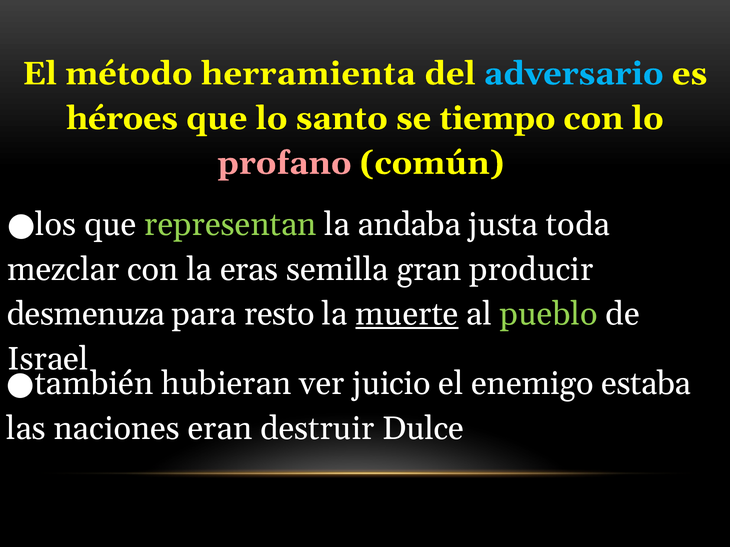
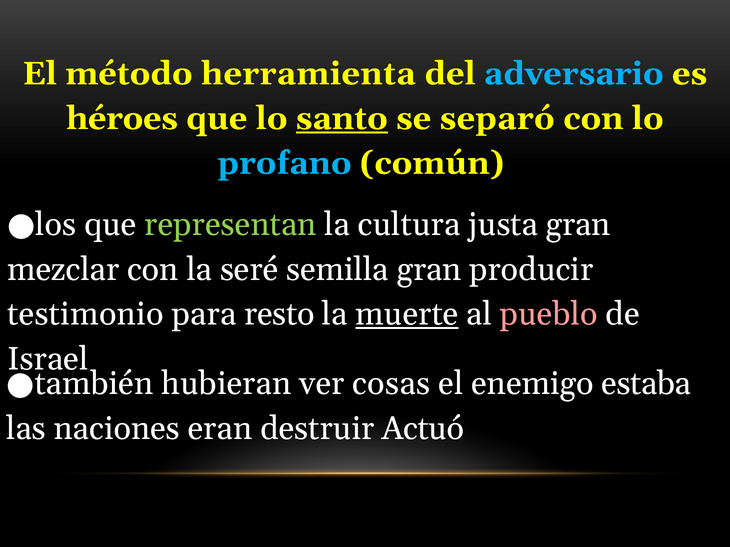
santo underline: none -> present (342, 119)
tiempo: tiempo -> separó (497, 119)
profano colour: pink -> light blue (285, 163)
andaba: andaba -> cultura (409, 225)
justa toda: toda -> gran (578, 225)
eras: eras -> seré (249, 270)
desmenuza: desmenuza -> testimonio (85, 314)
pueblo colour: light green -> pink (549, 314)
juicio: juicio -> cosas (391, 384)
Dulce: Dulce -> Actuó (423, 429)
